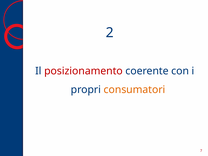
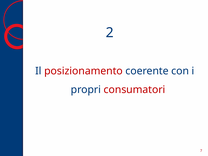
consumatori colour: orange -> red (134, 90)
